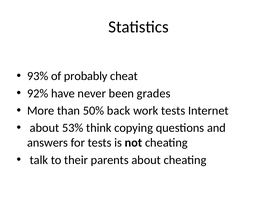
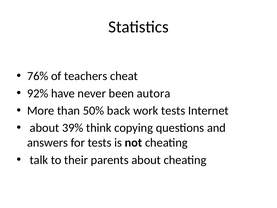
93%: 93% -> 76% (38, 76)
probably: probably -> teachers (86, 76)
grades: grades -> autora (154, 93)
53%: 53% -> 39% (73, 128)
